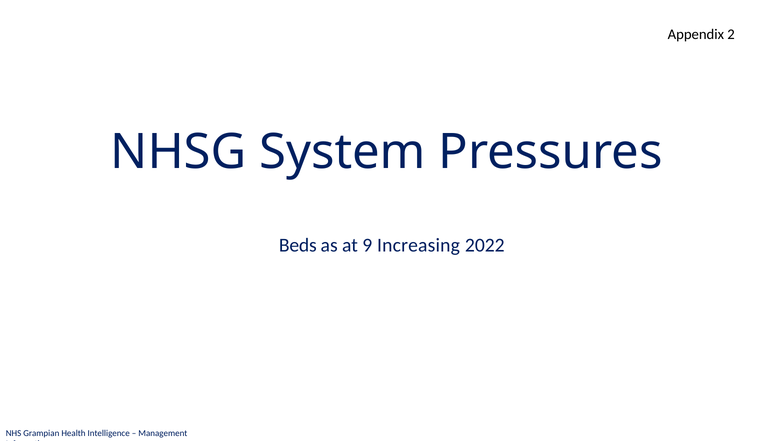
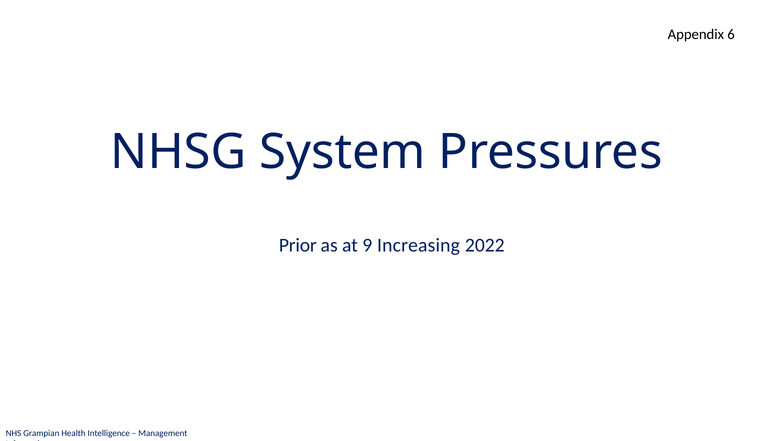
2: 2 -> 6 (731, 34)
Beds: Beds -> Prior (298, 245)
